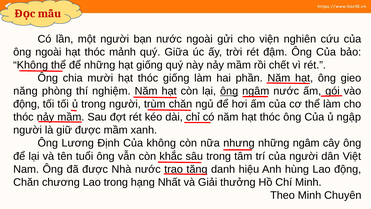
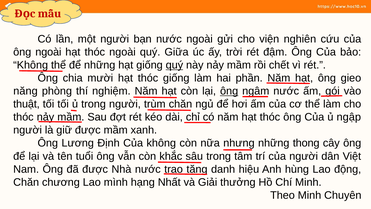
thóc mảnh: mảnh -> ngoài (122, 52)
quý underline: none -> present (174, 65)
động: động -> thuật (26, 104)
những ngâm: ngâm -> thong (306, 143)
Lao trong: trong -> mình (116, 182)
